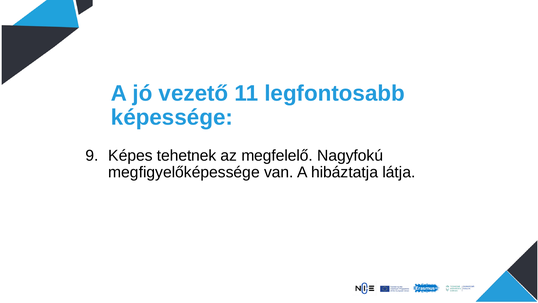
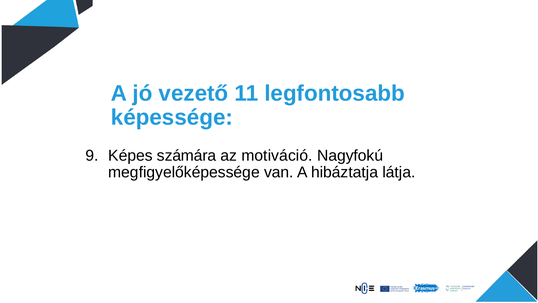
tehetnek: tehetnek -> számára (187, 155)
megfelelő: megfelelő -> motiváció (277, 155)
